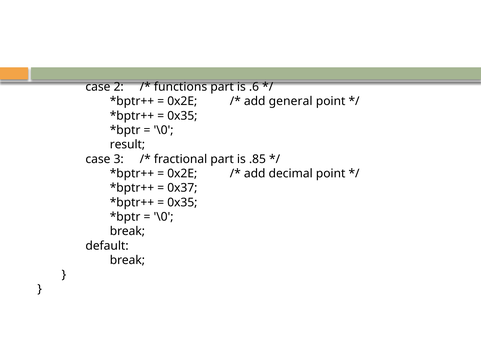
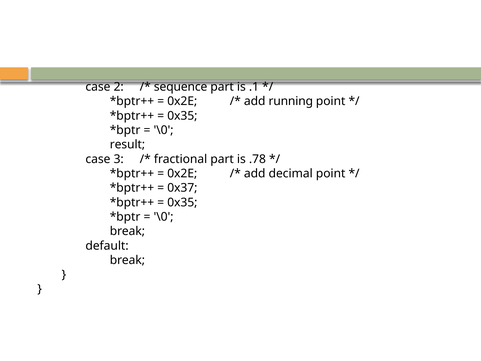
functions: functions -> sequence (181, 87)
.6: .6 -> .1 (254, 87)
general: general -> running (291, 101)
.85: .85 -> .78 (257, 159)
